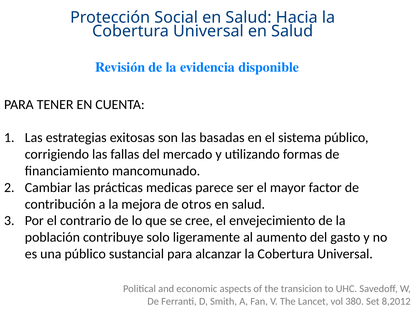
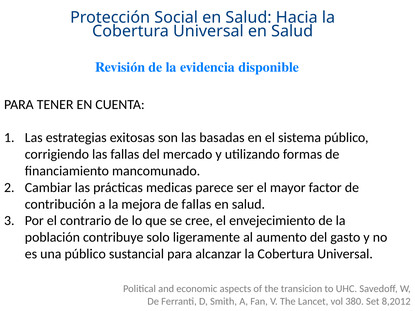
de otros: otros -> fallas (196, 204)
